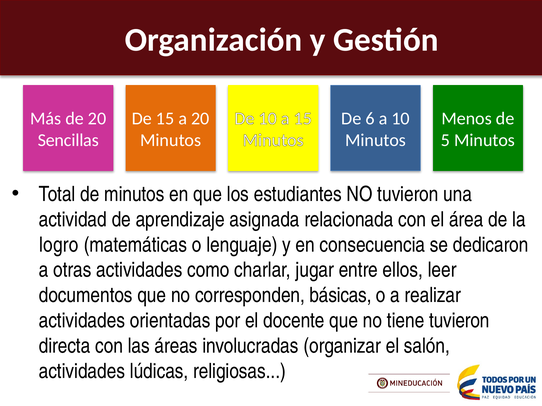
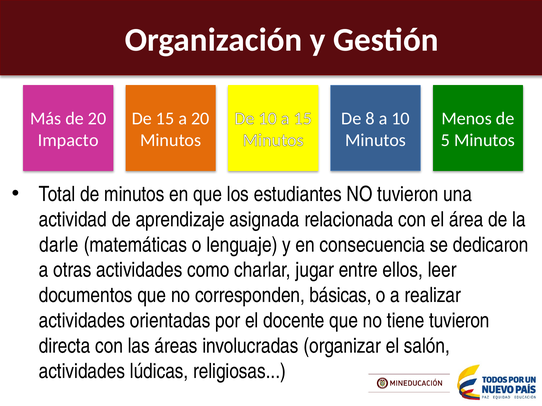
6: 6 -> 8 (370, 119)
Sencillas: Sencillas -> Impacto (68, 140)
logro: logro -> darle (59, 245)
